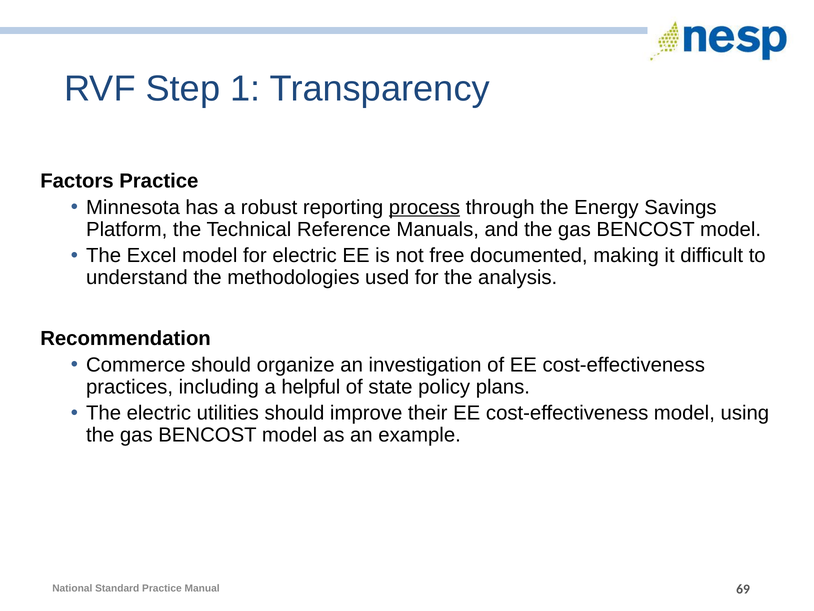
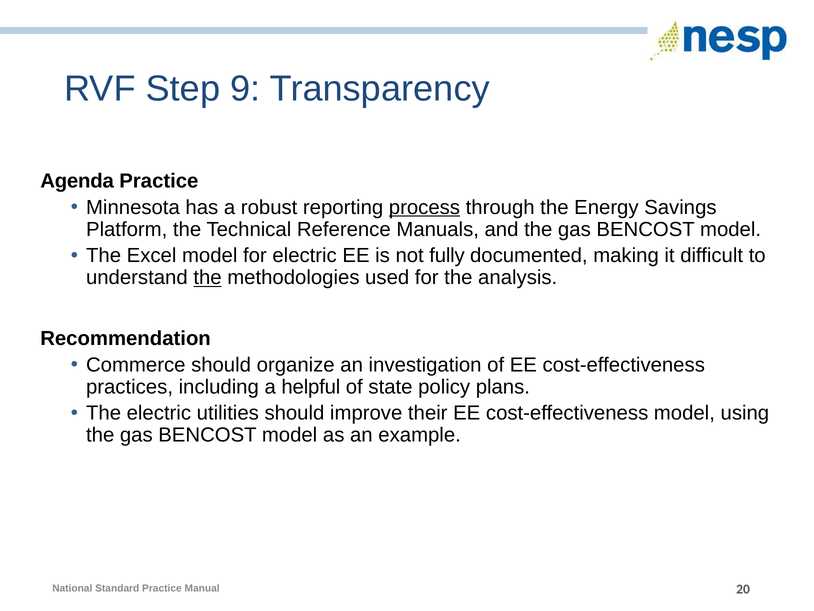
1: 1 -> 9 (245, 89)
Factors: Factors -> Agenda (77, 181)
free: free -> fully (447, 255)
the underline: none -> present (208, 277)
69: 69 -> 20 (743, 589)
